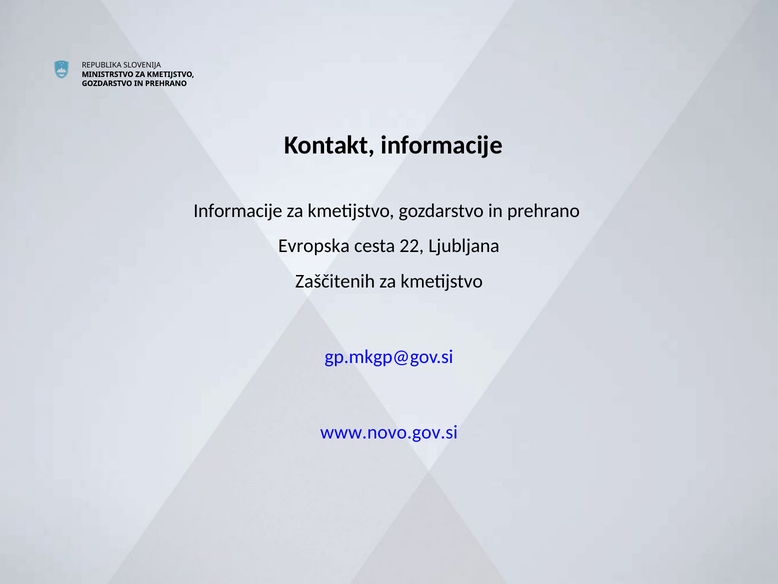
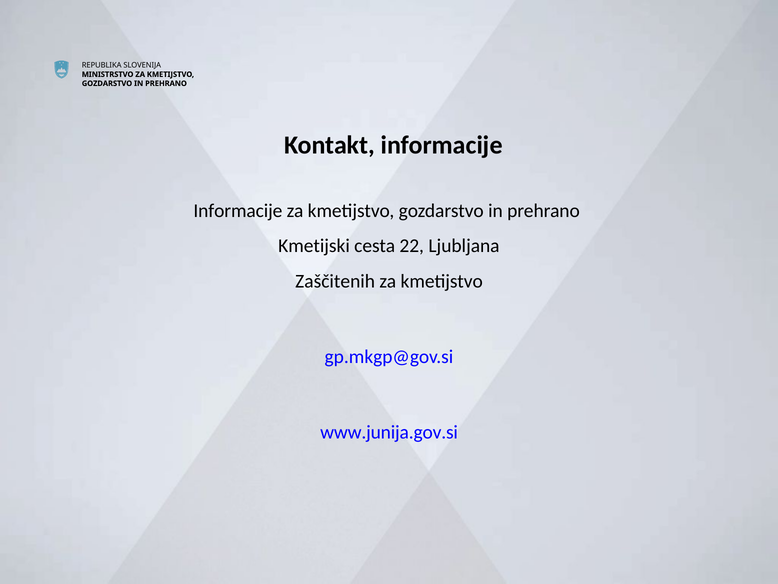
Evropska: Evropska -> Kmetijski (314, 246)
www.novo.gov.si: www.novo.gov.si -> www.junija.gov.si (389, 432)
